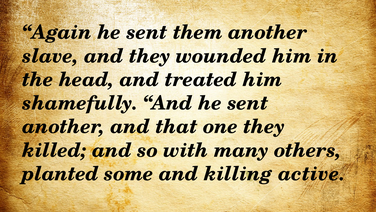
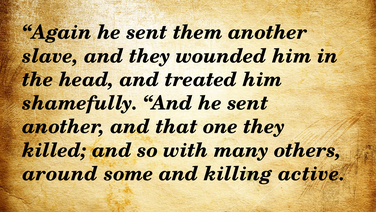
planted: planted -> around (60, 173)
